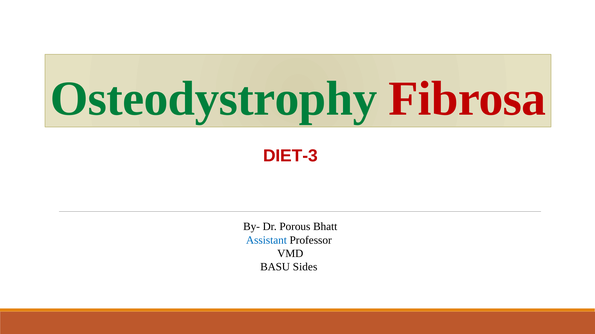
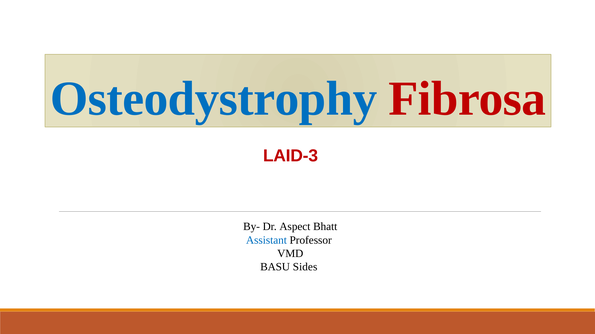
Osteodystrophy colour: green -> blue (214, 99)
DIET-3: DIET-3 -> LAID-3 (291, 156)
Porous: Porous -> Aspect (295, 227)
